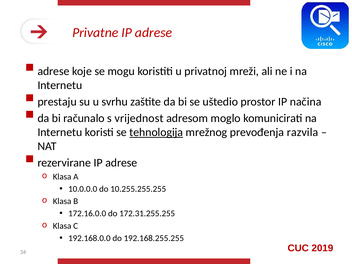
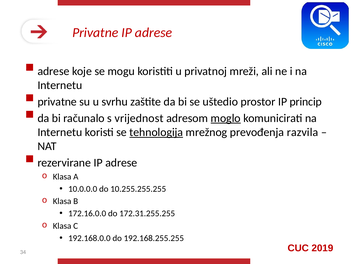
prestaju: prestaju -> privatne (57, 102)
načina: načina -> princip (306, 102)
moglo underline: none -> present (226, 118)
